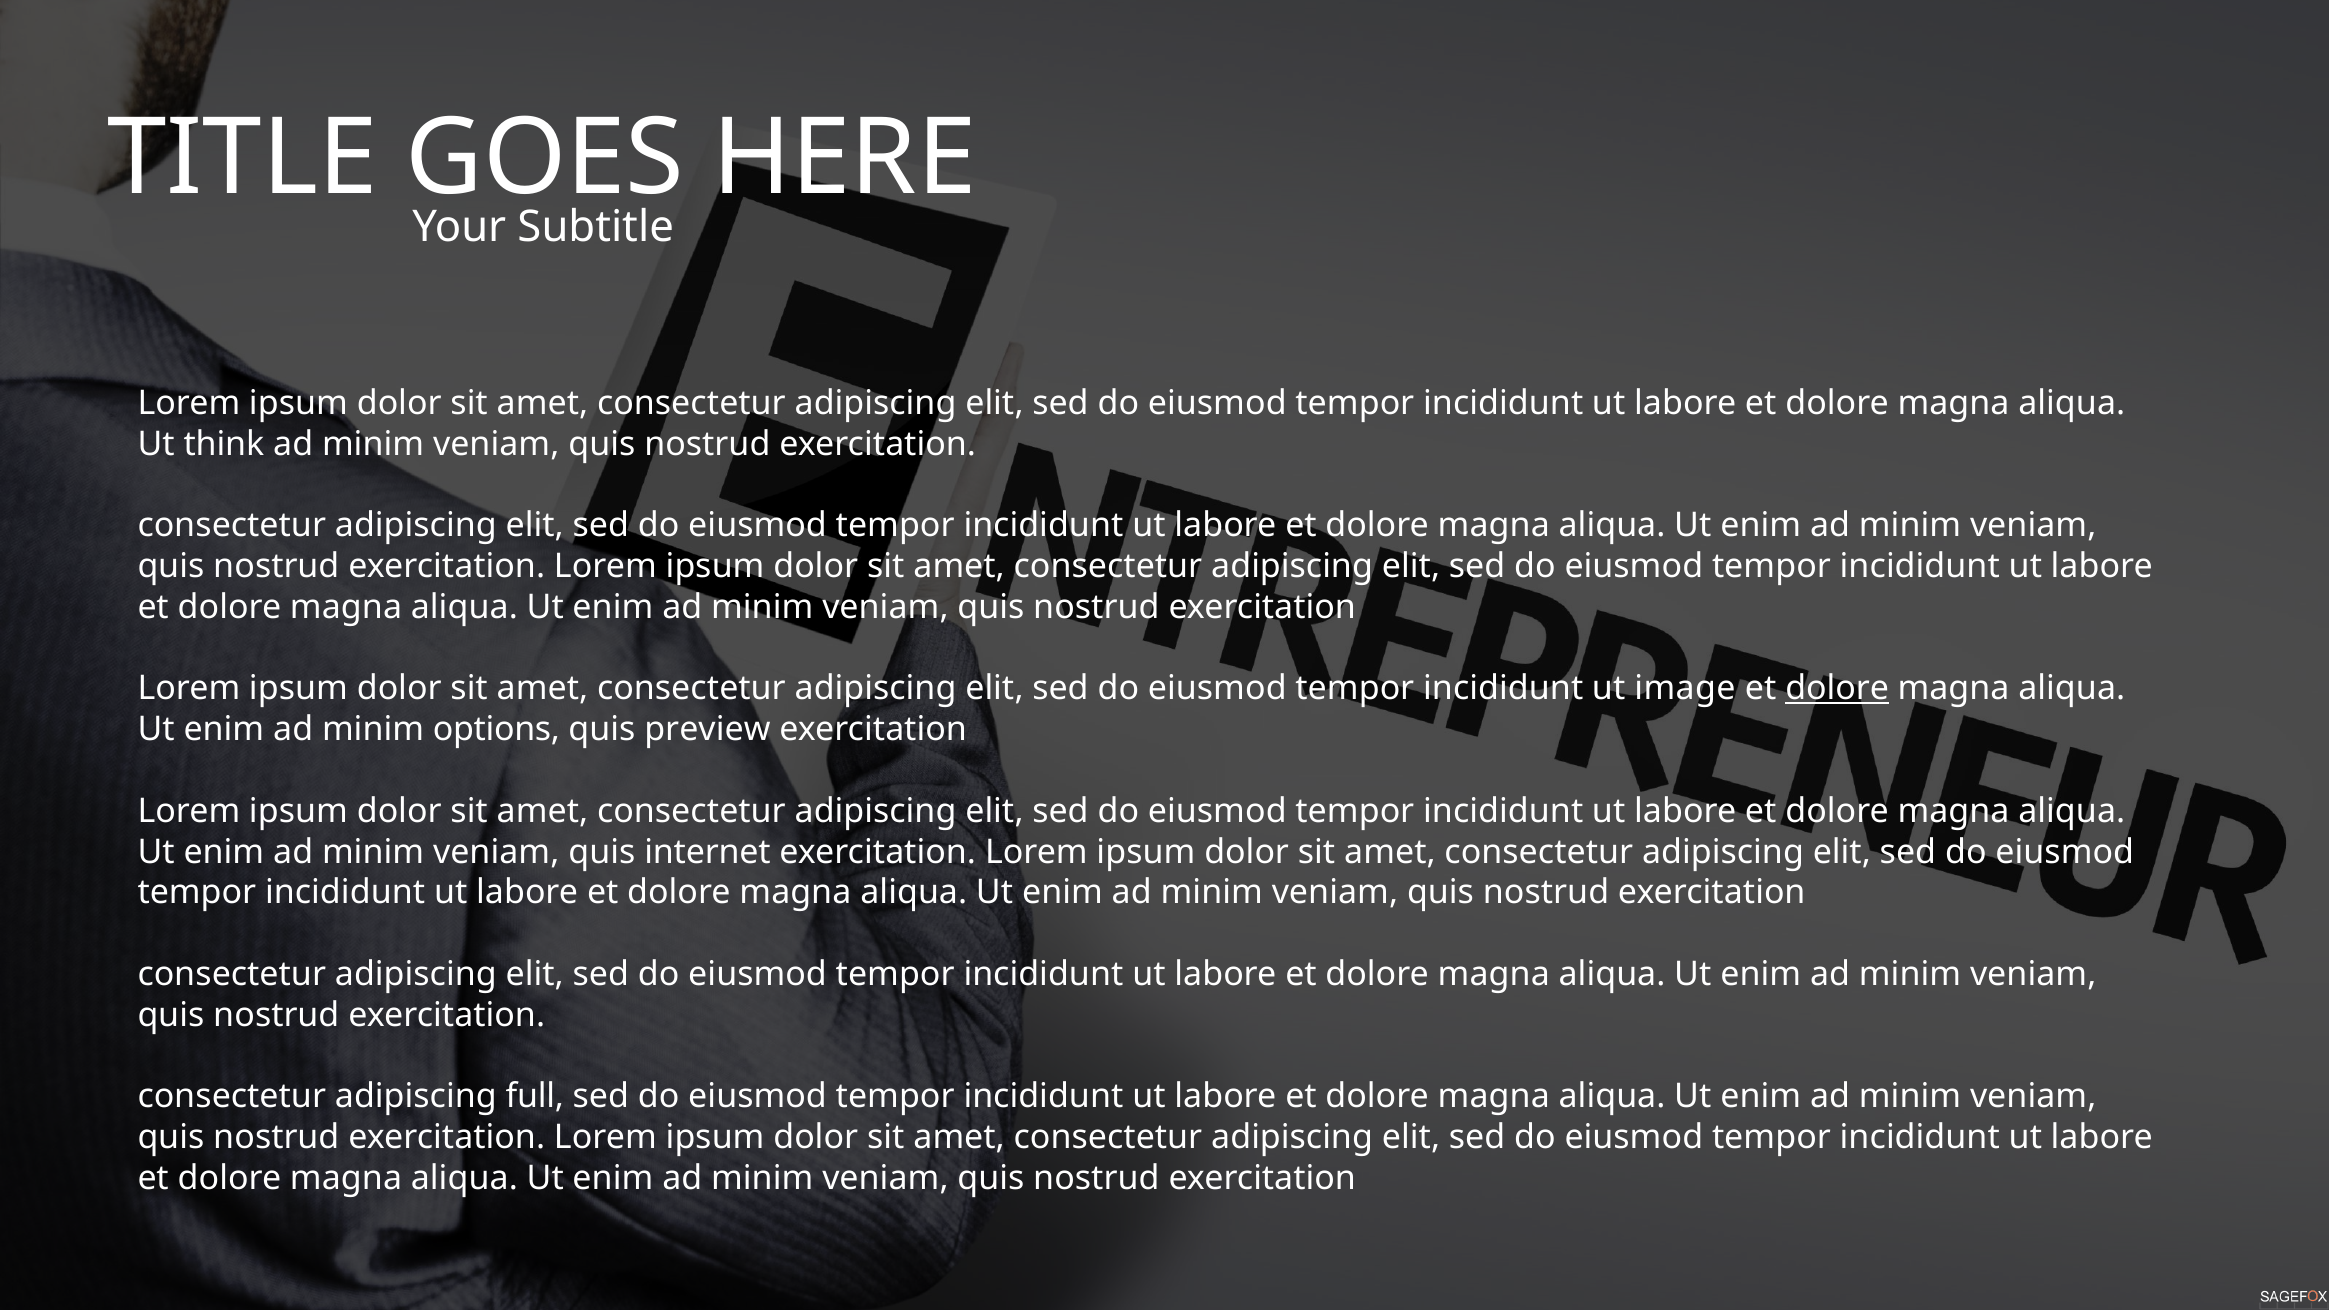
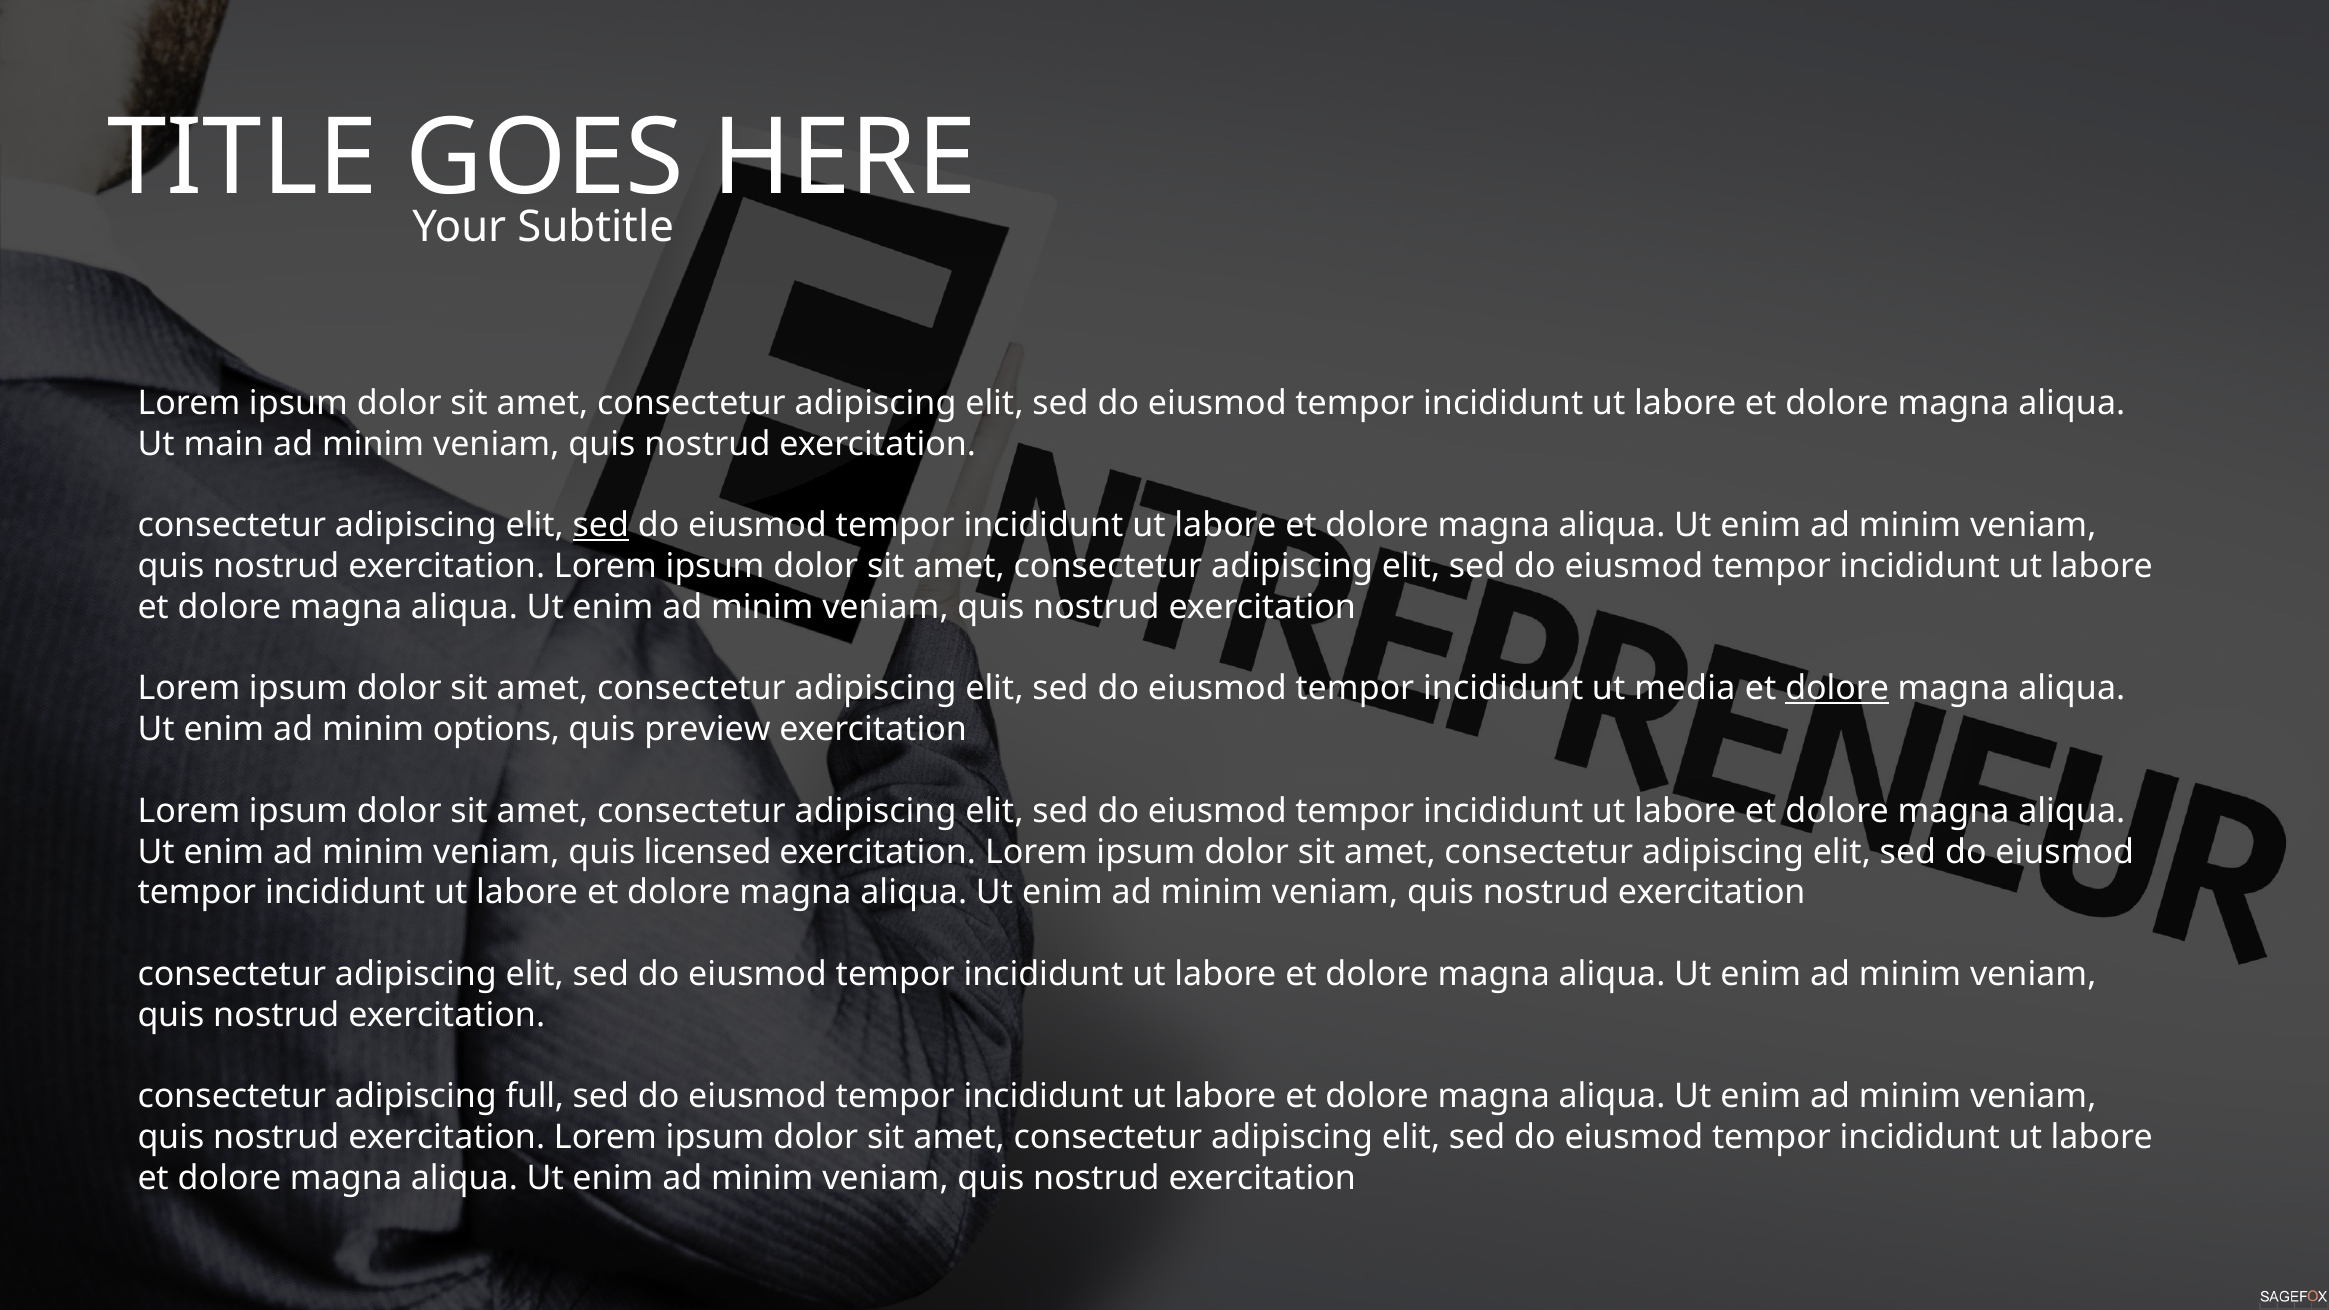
think: think -> main (224, 444)
sed underline: none -> present (601, 526)
image: image -> media (1685, 689)
internet: internet -> licensed (708, 852)
